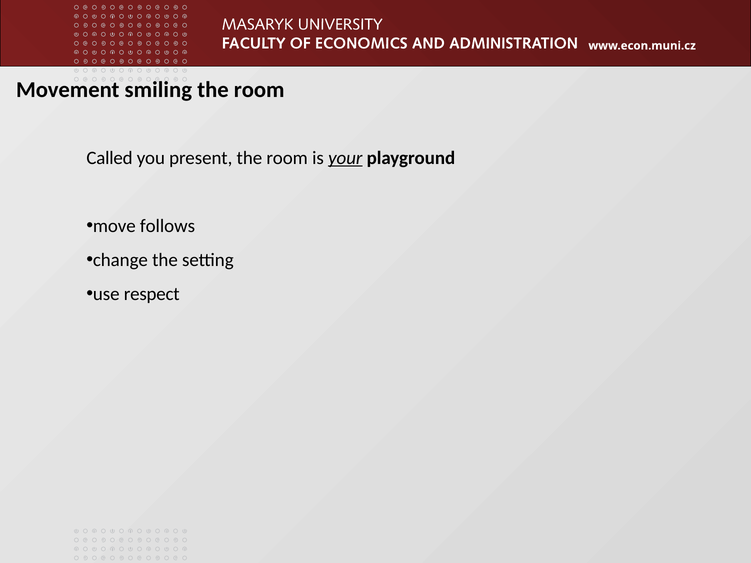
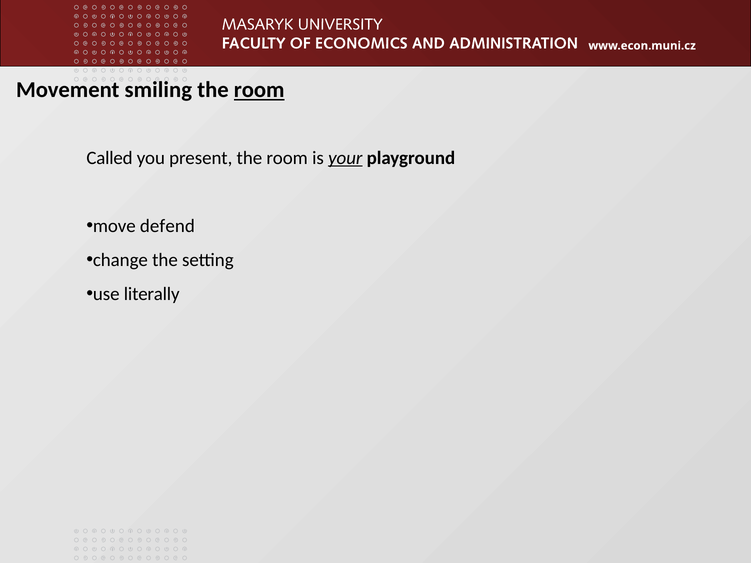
room underline: none -> present (259, 90)
follows: follows -> defend (167, 226)
respect: respect -> literally (152, 294)
